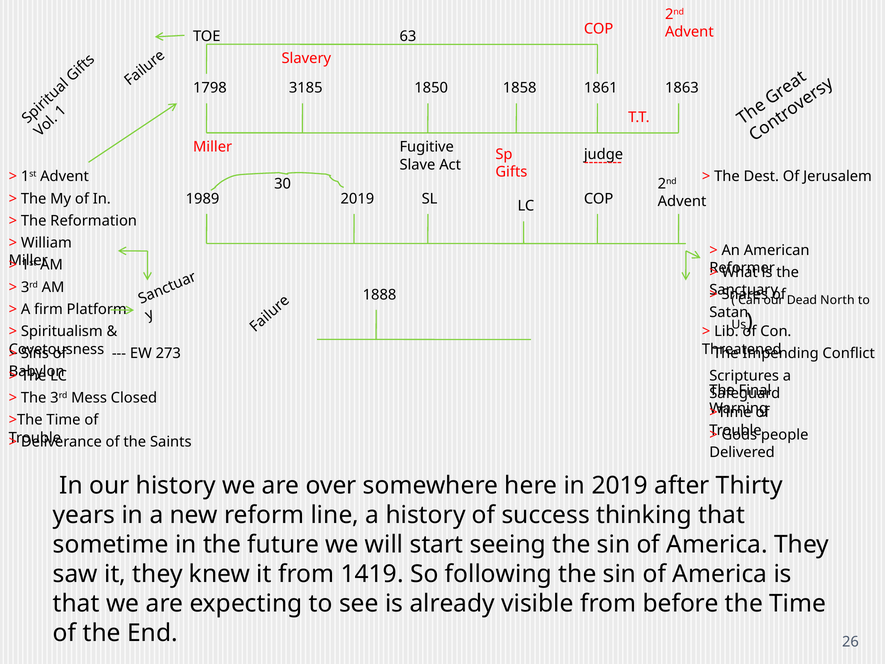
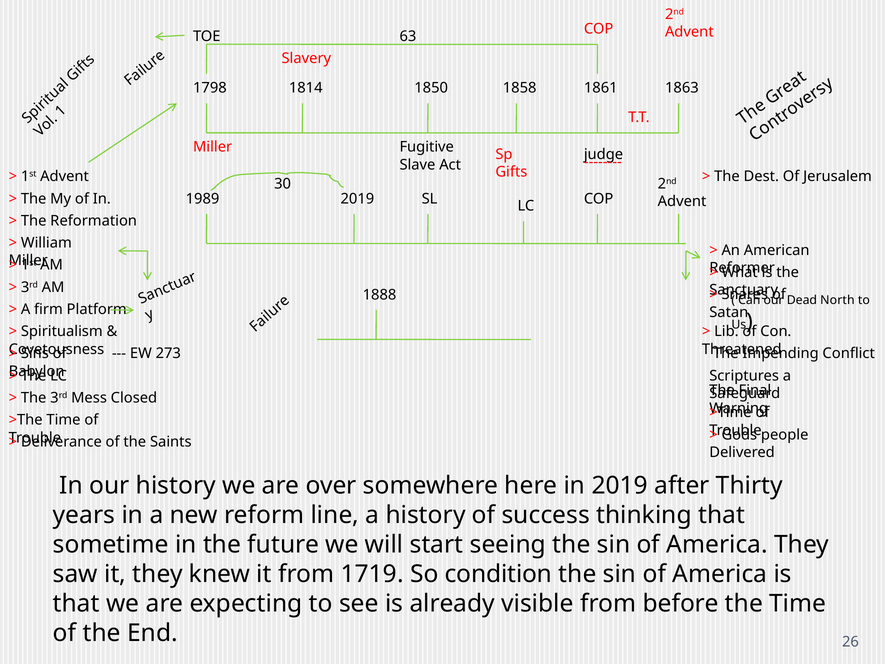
3185: 3185 -> 1814 (306, 88)
1419: 1419 -> 1719 (372, 574)
following: following -> condition (498, 574)
